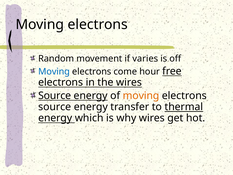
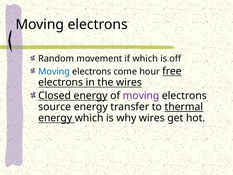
if varies: varies -> which (145, 58)
Source: Source -> Closed (55, 95)
moving colour: orange -> purple (141, 95)
